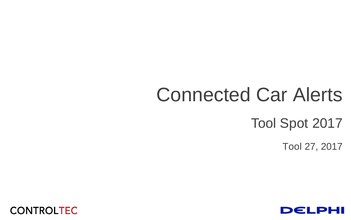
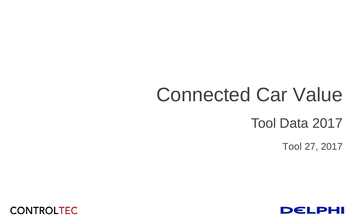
Alerts: Alerts -> Value (318, 95)
Spot: Spot -> Data (294, 123)
